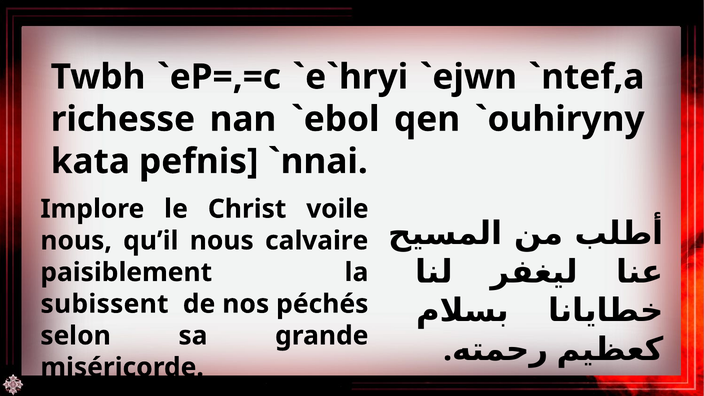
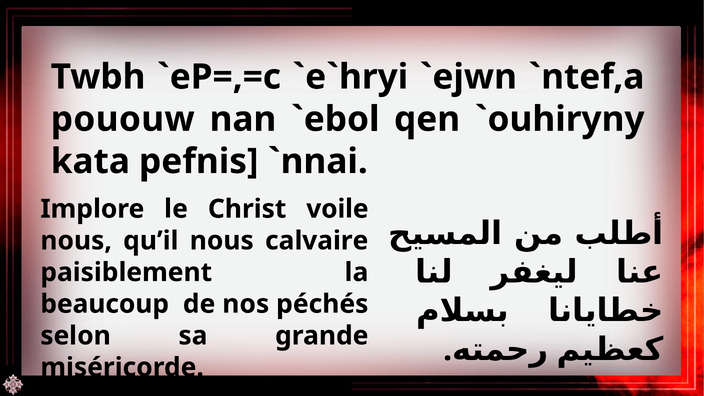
richesse: richesse -> pououw (123, 119)
subissent: subissent -> beaucoup (105, 304)
